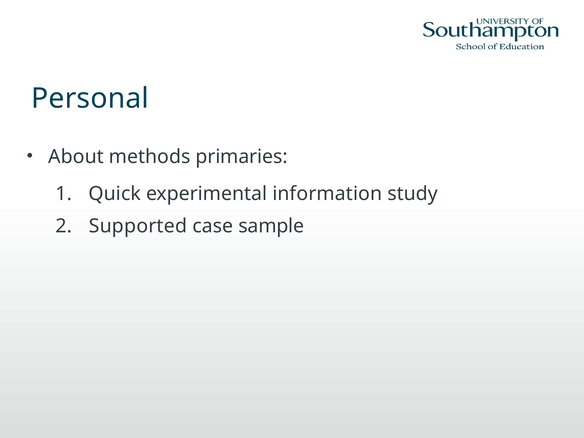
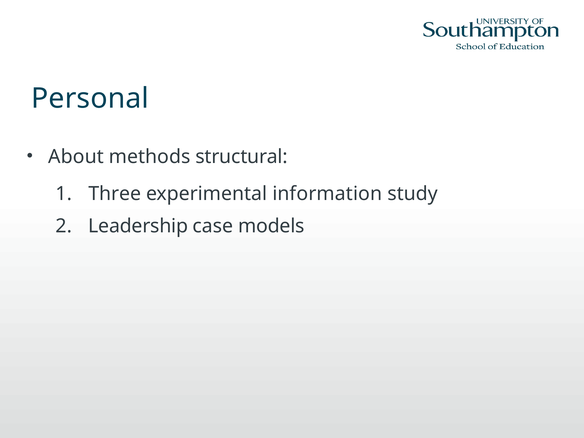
primaries: primaries -> structural (242, 157)
Quick: Quick -> Three (115, 194)
Supported: Supported -> Leadership (138, 226)
sample: sample -> models (271, 226)
